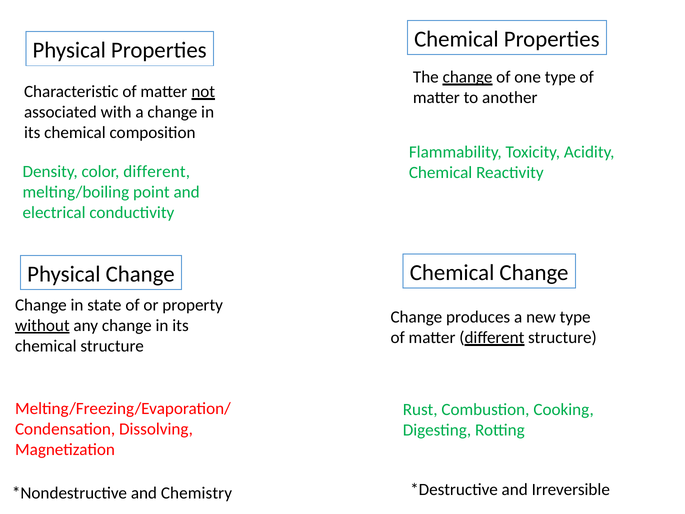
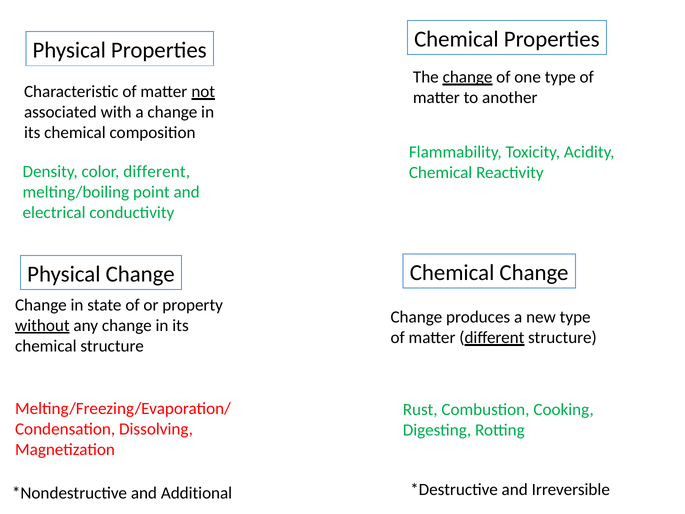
Chemistry: Chemistry -> Additional (197, 493)
